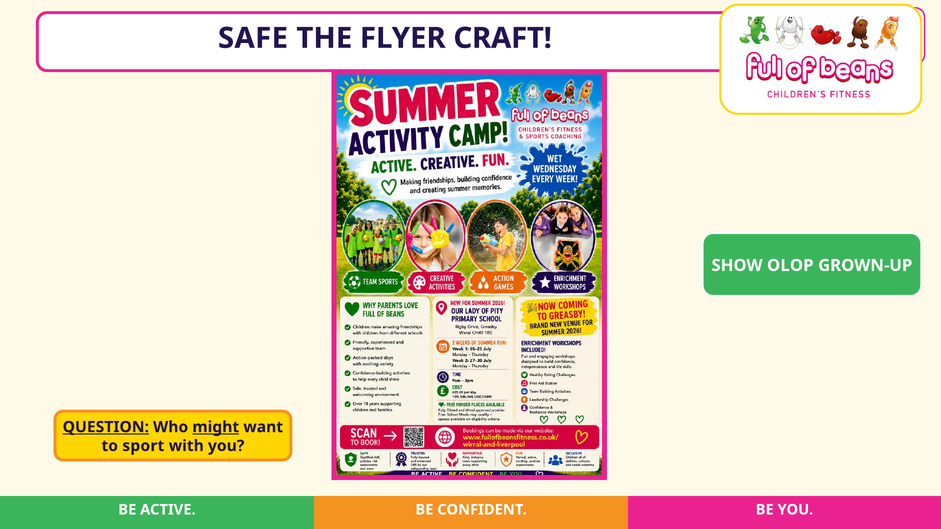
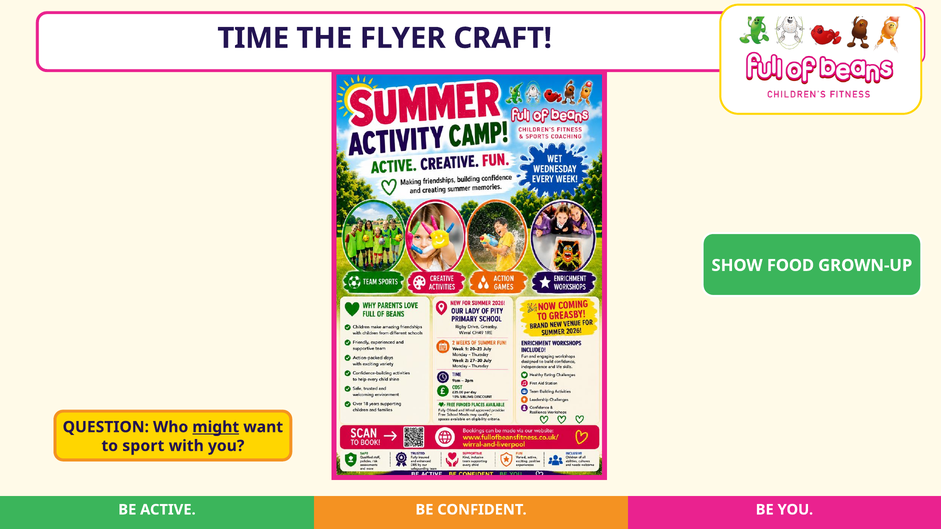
SAFE: SAFE -> TIME (253, 38)
OLOP: OLOP -> FOOD (790, 266)
QUESTION underline: present -> none (106, 427)
